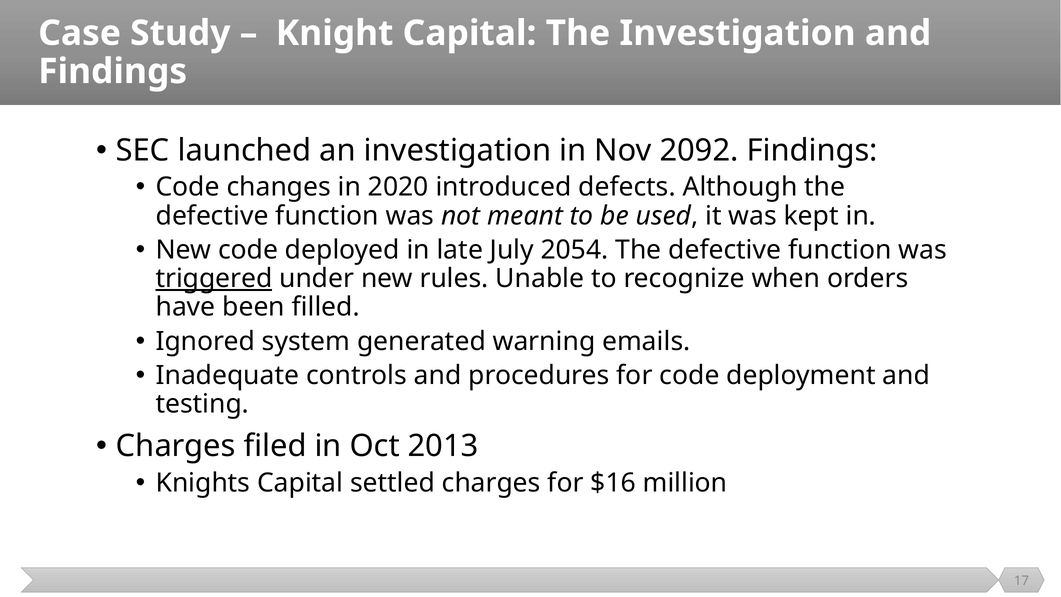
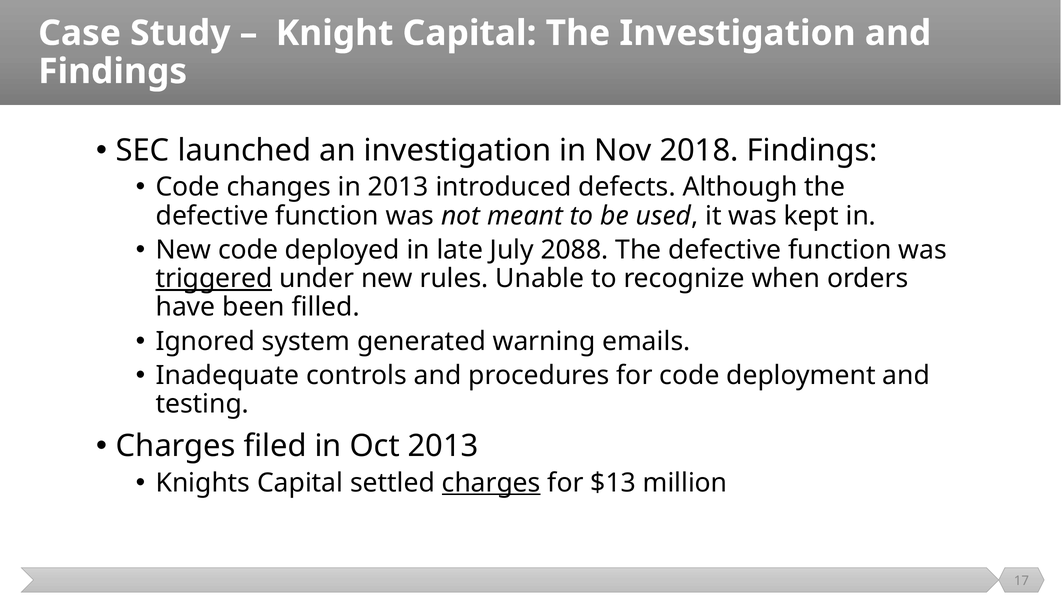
2092: 2092 -> 2018 (699, 151)
in 2020: 2020 -> 2013 (398, 187)
2054: 2054 -> 2088 (575, 250)
charges underline: none -> present (491, 483)
$16: $16 -> $13 (613, 483)
